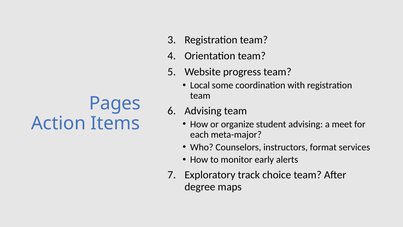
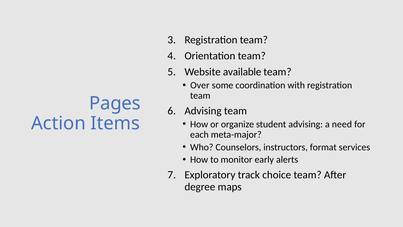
progress: progress -> available (242, 72)
Local: Local -> Over (200, 85)
meet: meet -> need (342, 124)
